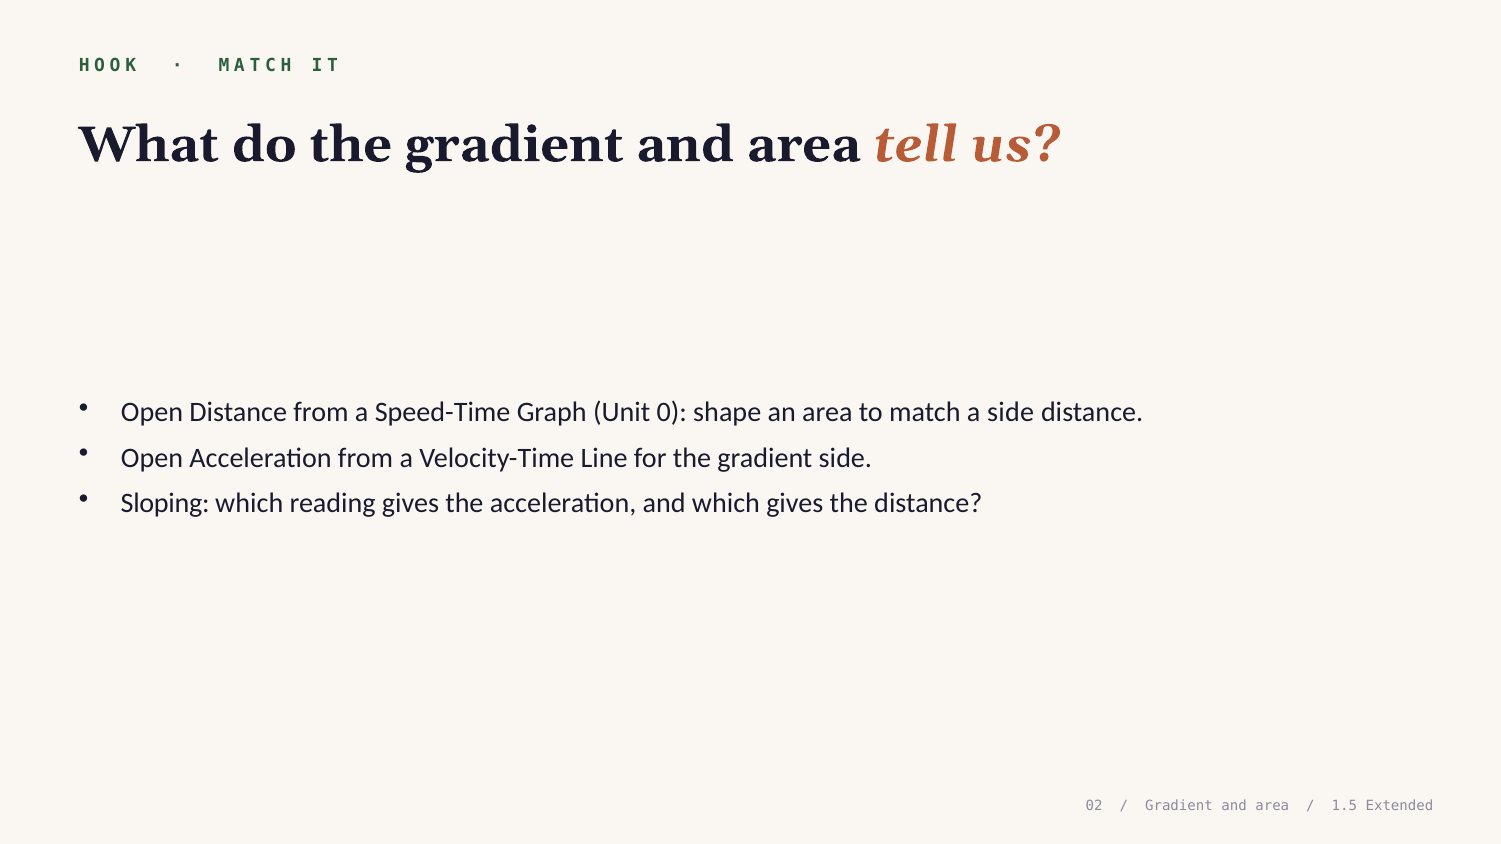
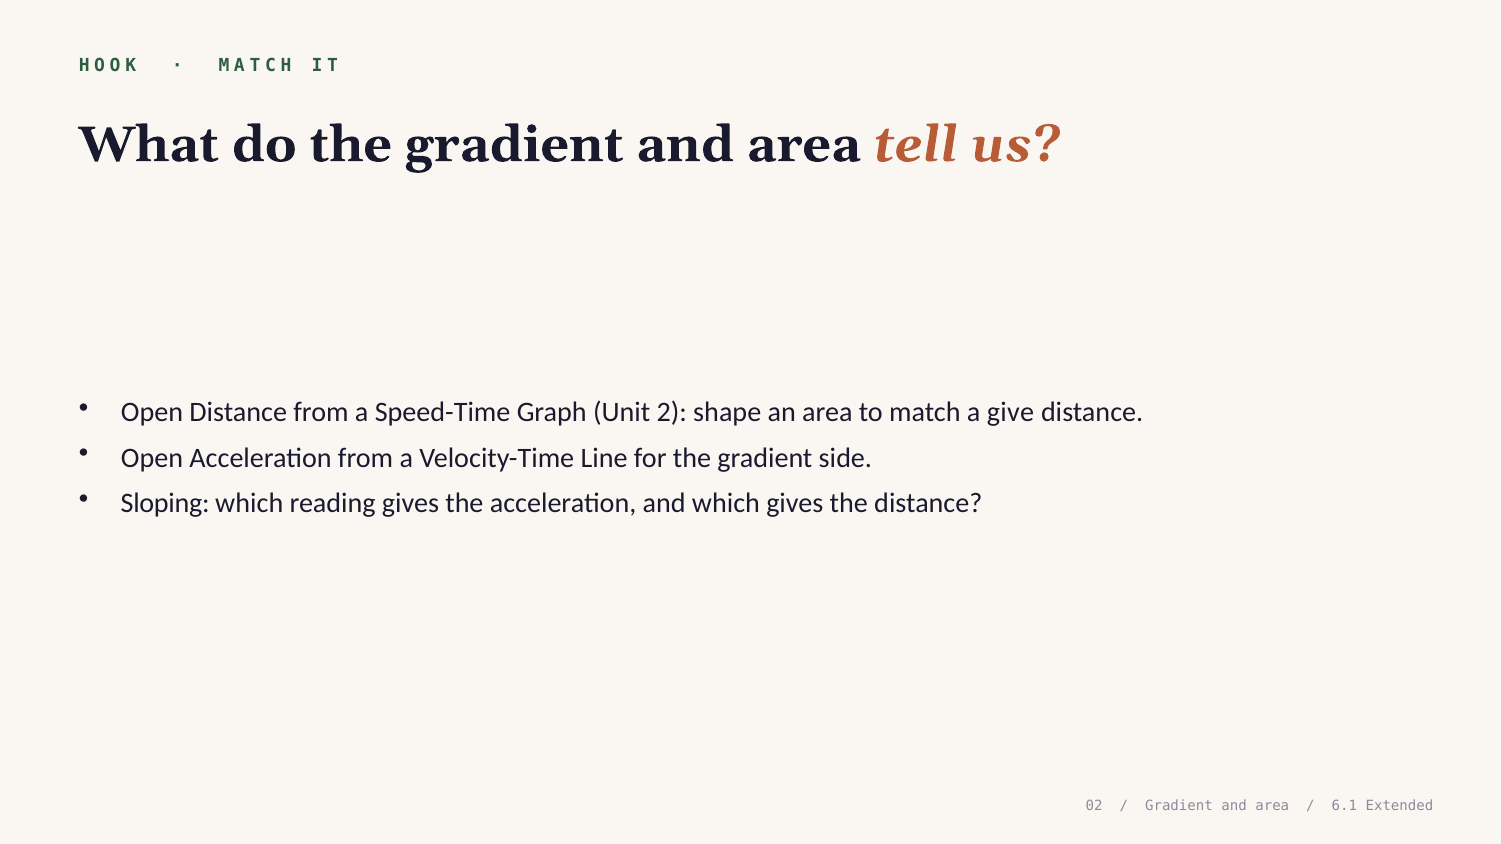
0: 0 -> 2 (672, 413)
a side: side -> give (1011, 413)
1.5: 1.5 -> 6.1 (1344, 806)
